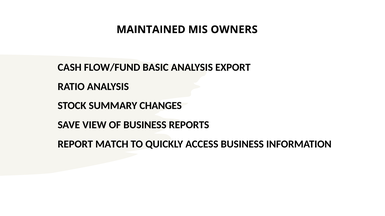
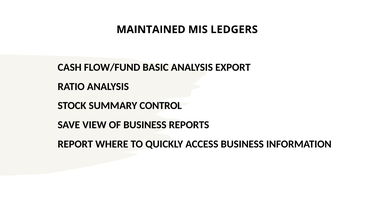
OWNERS: OWNERS -> LEDGERS (234, 30)
CHANGES: CHANGES -> CONTROL (161, 106)
MATCH: MATCH -> WHERE (112, 144)
